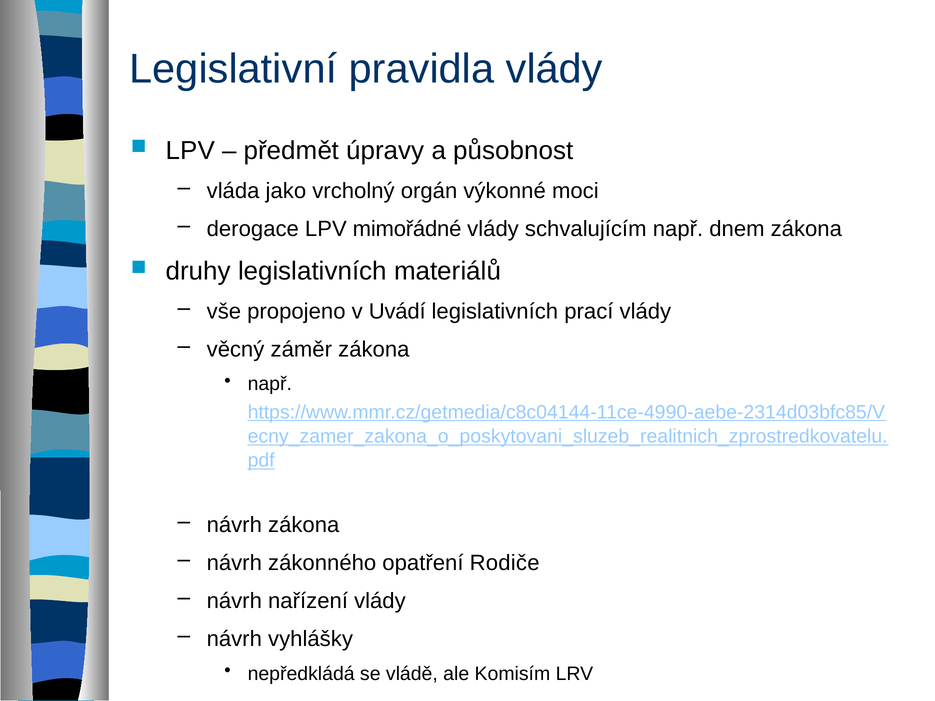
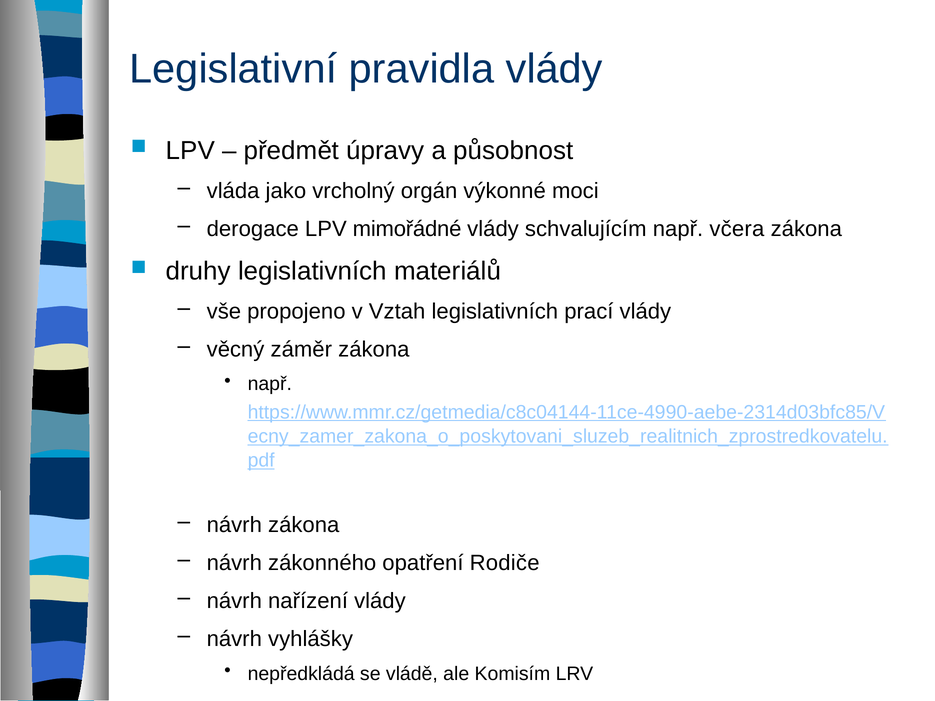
dnem: dnem -> včera (737, 229)
Uvádí: Uvádí -> Vztah (397, 312)
